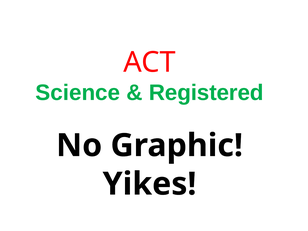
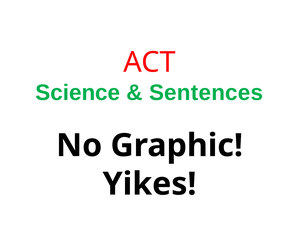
Registered: Registered -> Sentences (206, 93)
